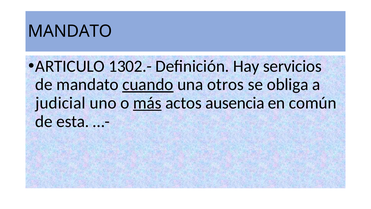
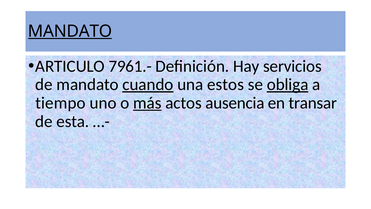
MANDATO underline: none -> present (70, 31)
1302.-: 1302.- -> 7961.- (130, 66)
otros: otros -> estos (226, 84)
obliga underline: none -> present (288, 84)
judicial: judicial -> tiempo (60, 103)
común: común -> transar (313, 103)
